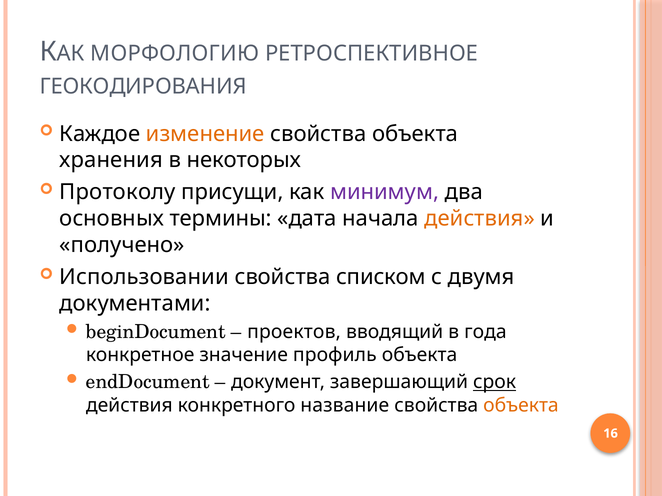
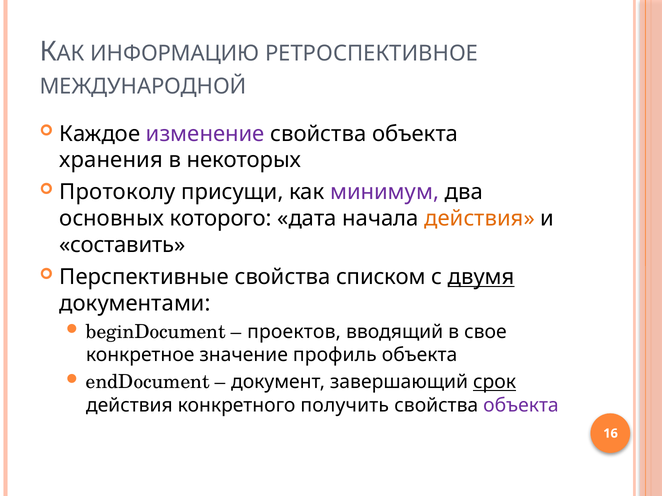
МОРФОЛОГИЮ: МОРФОЛОГИЮ -> ИНФОРМАЦИЮ (175, 53)
ГЕОКОДИРОВАНИЯ: ГЕОКОДИРОВАНИЯ -> МЕЖДУНАРОДНОЙ (143, 87)
изменение colour: orange -> purple (205, 134)
термины: термины -> которого (221, 219)
получено: получено -> составить (122, 245)
Использовании: Использовании -> Перспективные (144, 277)
двумя underline: none -> present (481, 277)
года: года -> свое (485, 332)
название: название -> получить (345, 406)
объекта colour: orange -> purple (521, 406)
